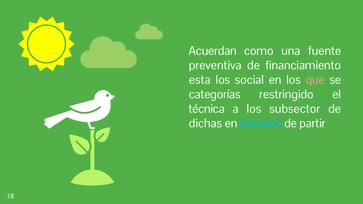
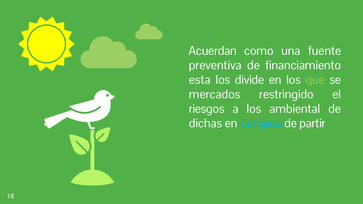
social: social -> divide (250, 80)
que colour: pink -> light green (315, 80)
categorías: categorías -> mercados (215, 95)
técnica: técnica -> riesgos (207, 109)
subsector: subsector -> ambiental (295, 109)
